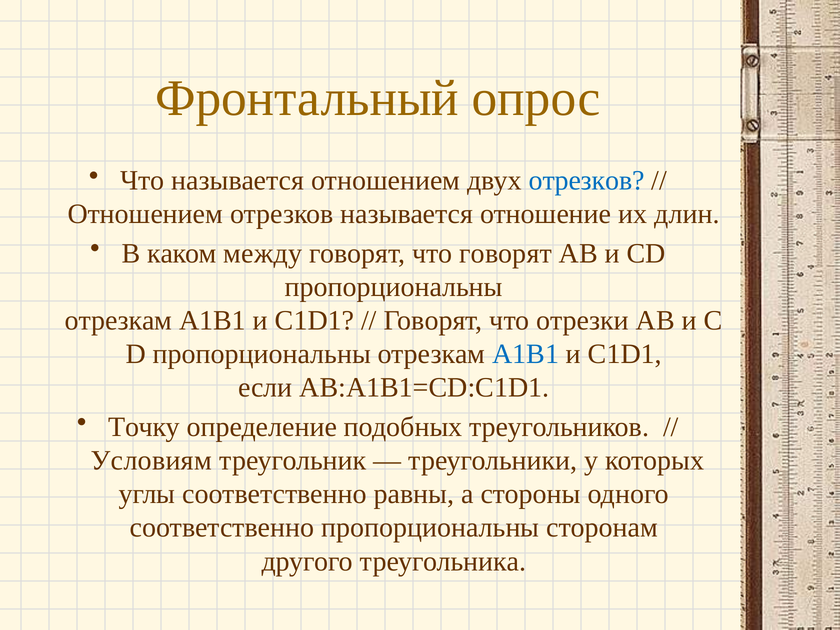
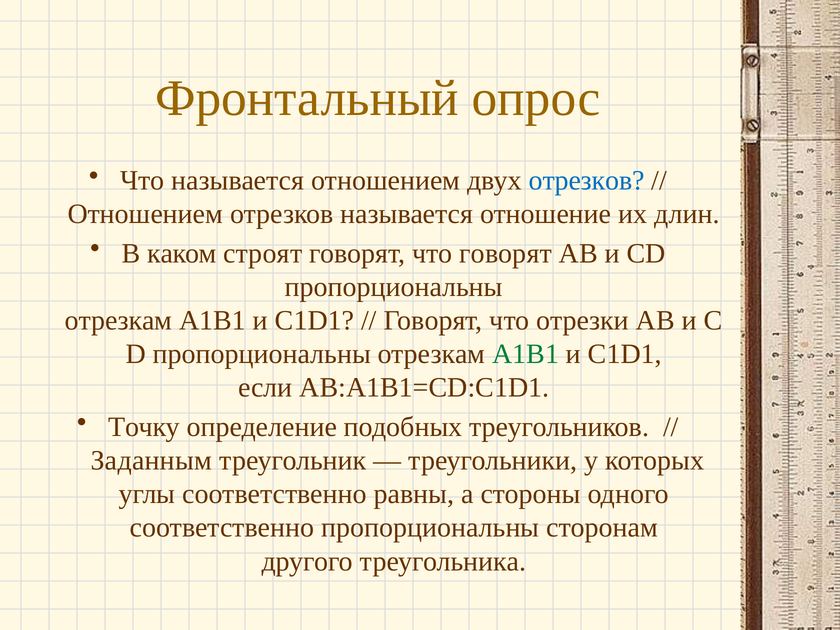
между: между -> строят (263, 253)
А1В1 colour: blue -> green (526, 354)
Условиям: Условиям -> Заданным (151, 460)
